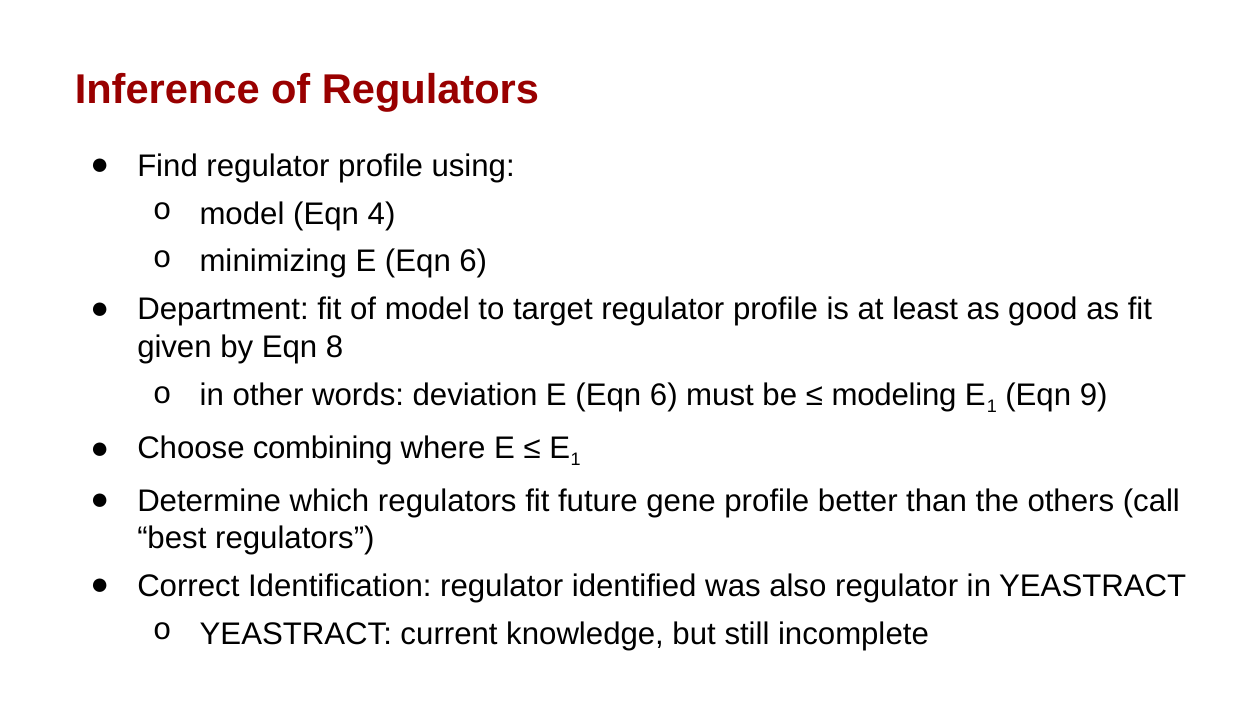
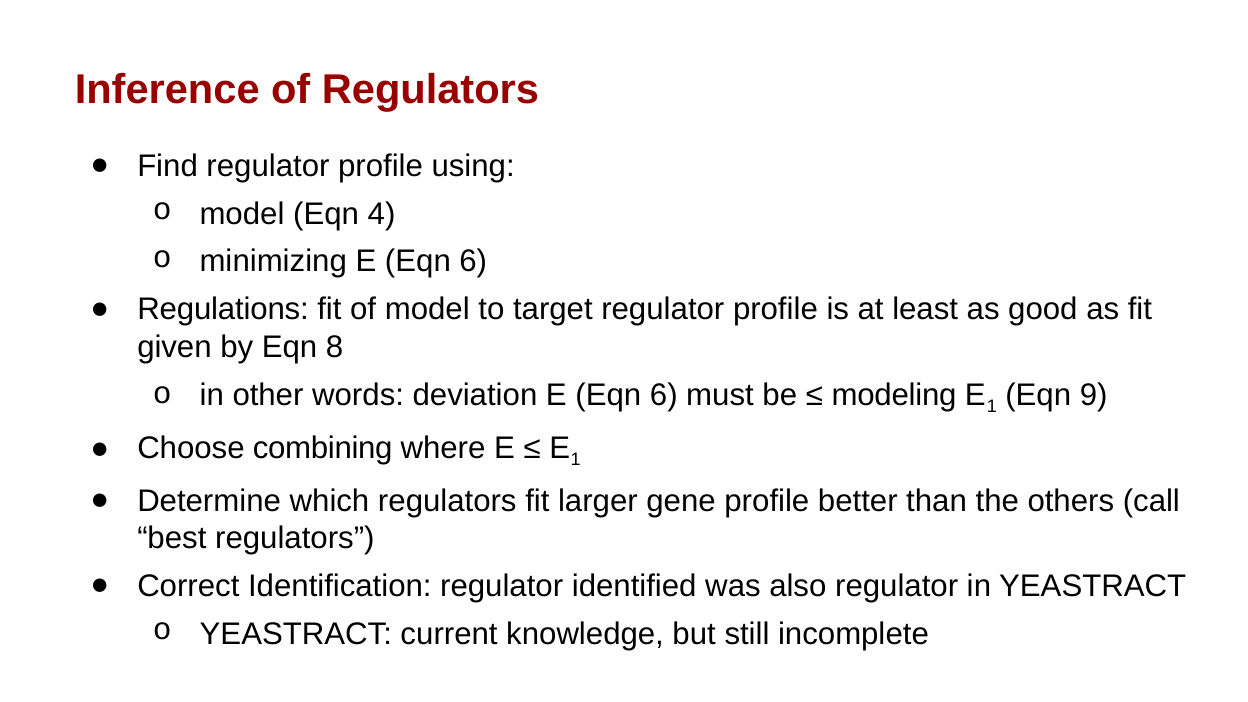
Department: Department -> Regulations (223, 310)
future: future -> larger (598, 501)
